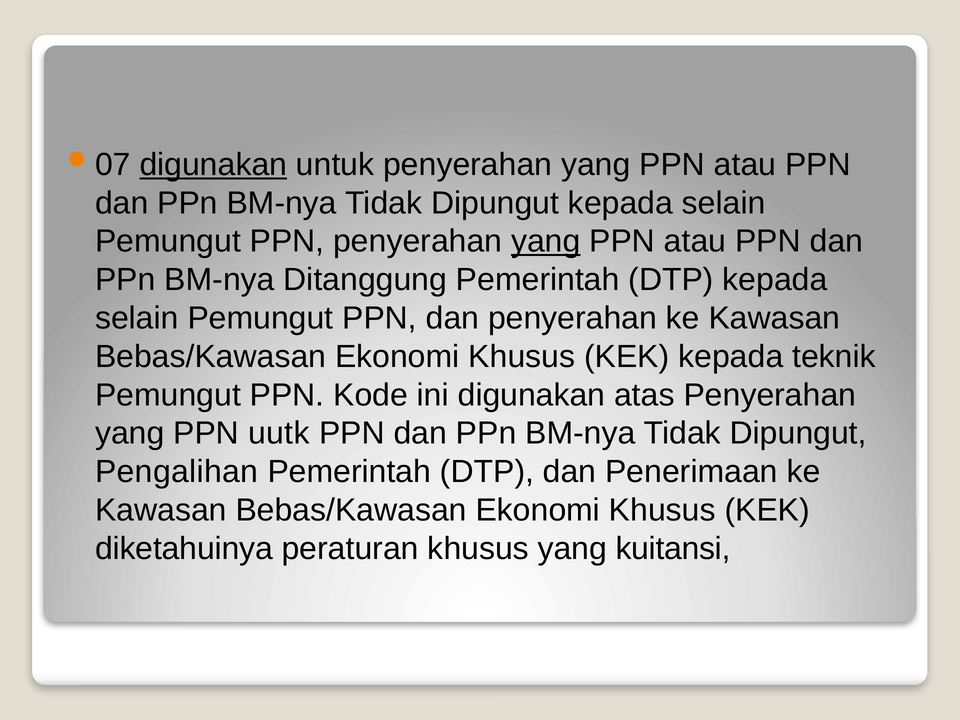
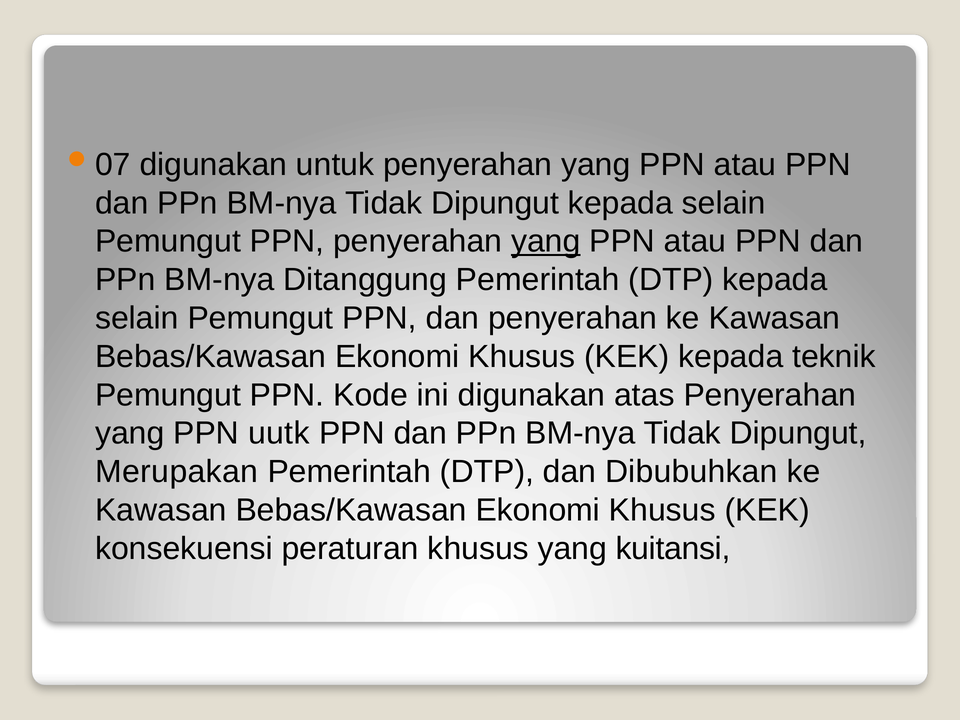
digunakan underline: present -> none (213, 165)
Pengalihan: Pengalihan -> Merupakan (177, 472)
Penerimaan: Penerimaan -> Dibubuhkan (691, 472)
diketahuinya: diketahuinya -> konsekuensi (184, 549)
